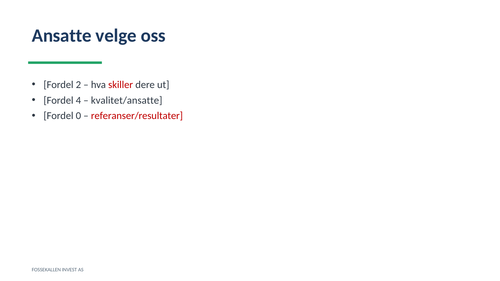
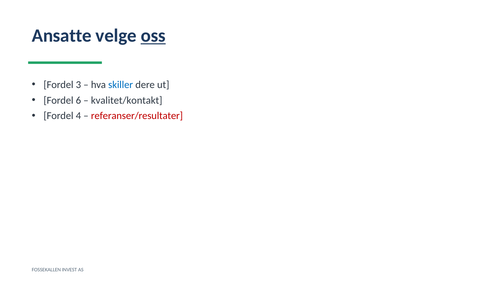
oss underline: none -> present (153, 36)
2: 2 -> 3 (78, 85)
skiller colour: red -> blue (121, 85)
4: 4 -> 6 (78, 100)
kvalitet/ansatte: kvalitet/ansatte -> kvalitet/kontakt (127, 100)
0: 0 -> 4 (78, 116)
